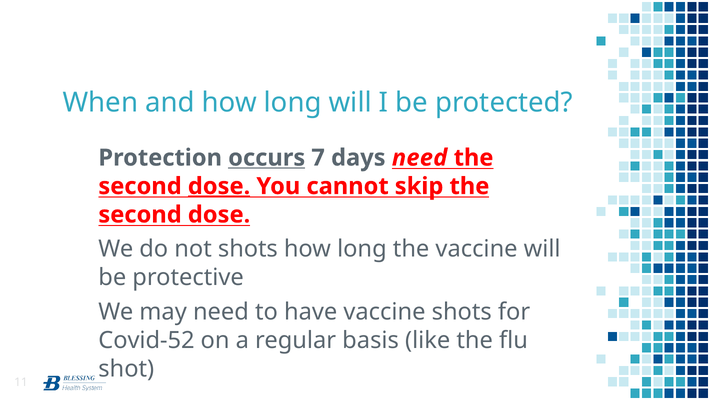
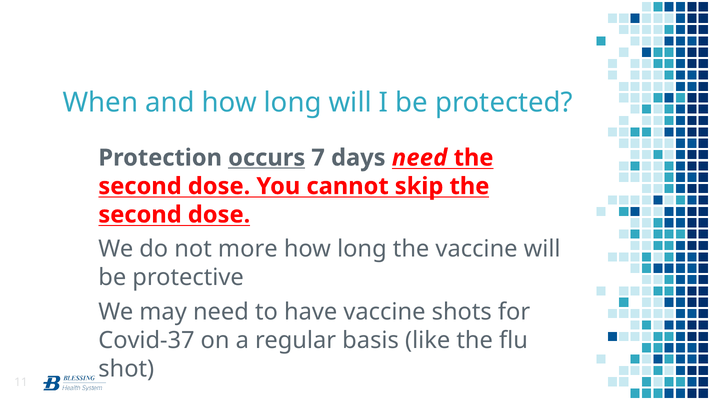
dose underline: present -> none (219, 186)
not shots: shots -> more (248, 249)
Covid-52: Covid-52 -> Covid-37 (146, 340)
